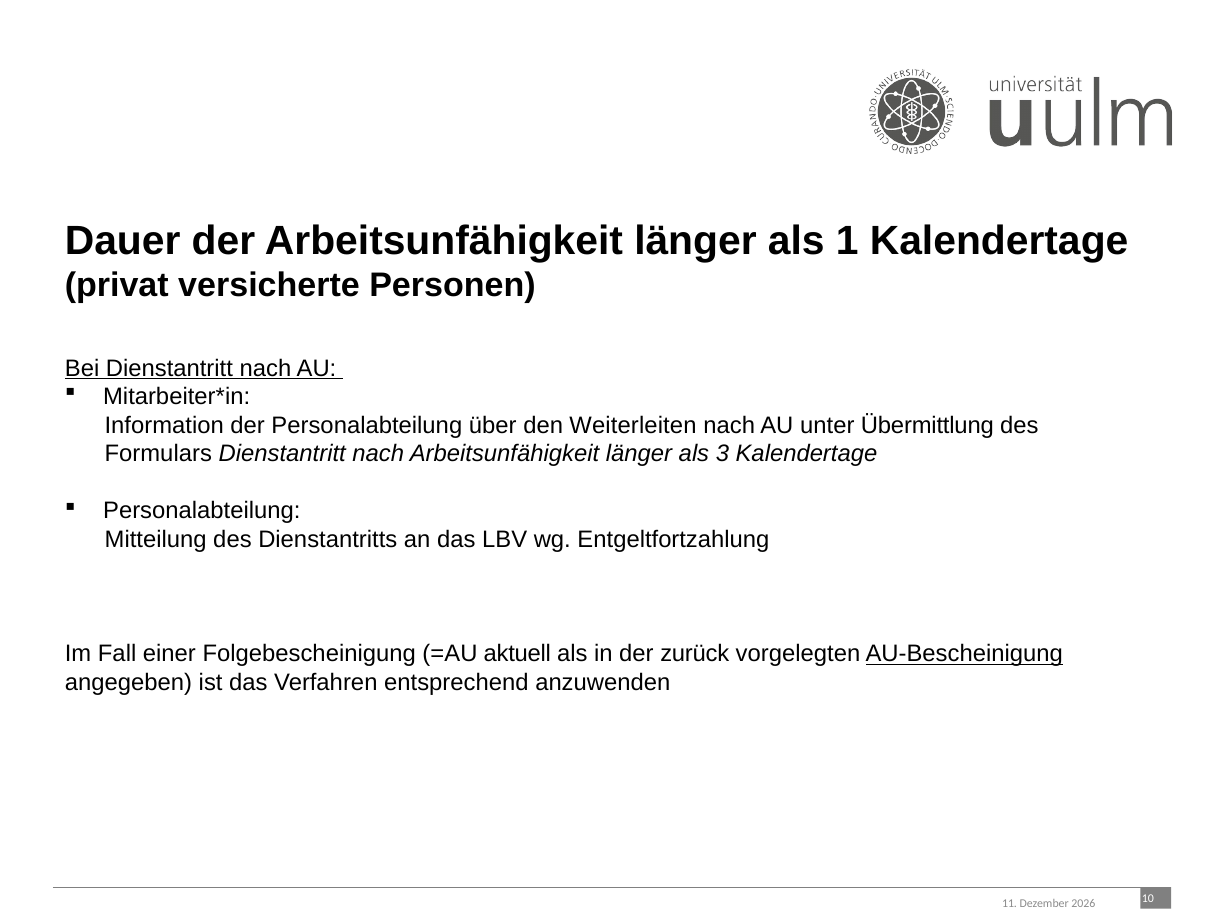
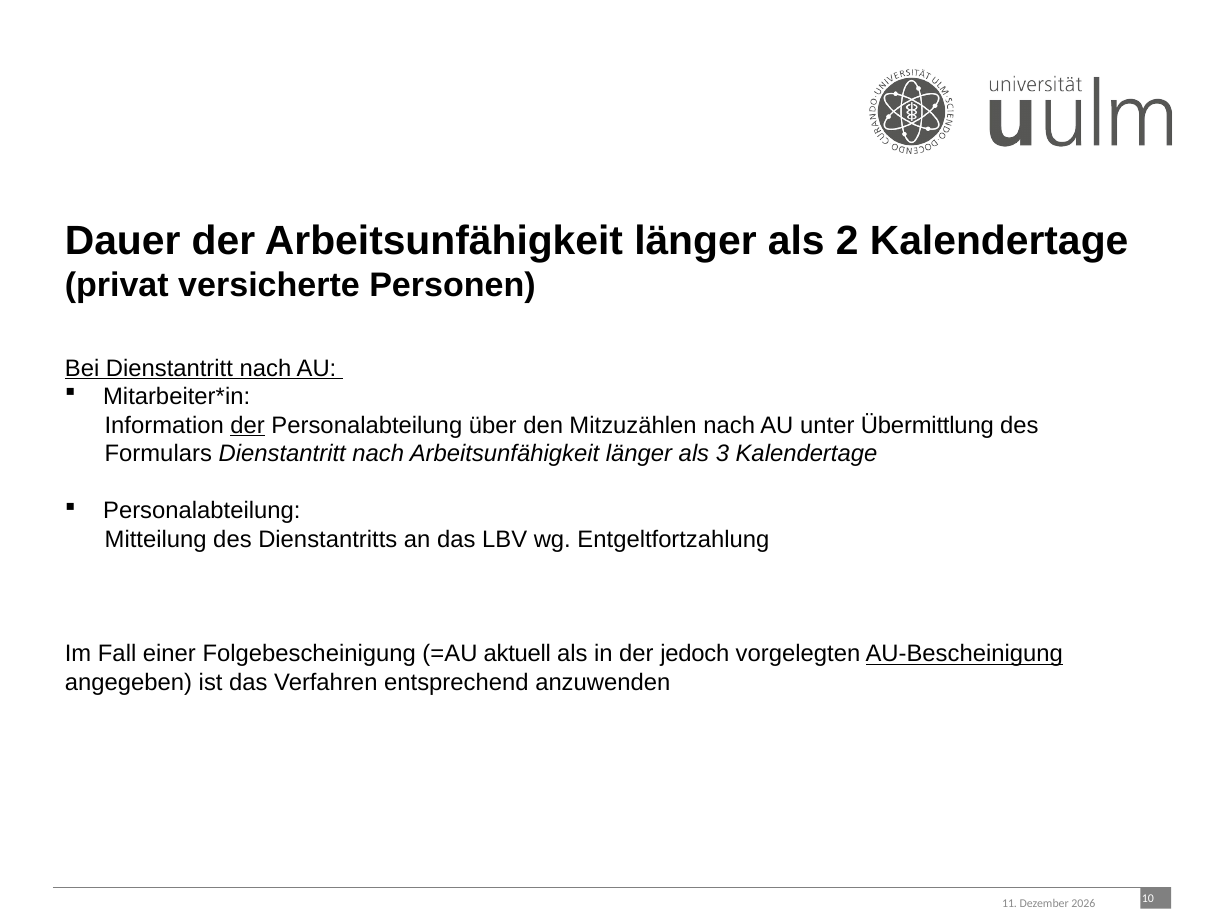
1: 1 -> 2 (847, 241)
der underline: none -> present (248, 425)
Weiterleiten: Weiterleiten -> Mitzuzählen (633, 425)
zurück: zurück -> jedoch (695, 654)
